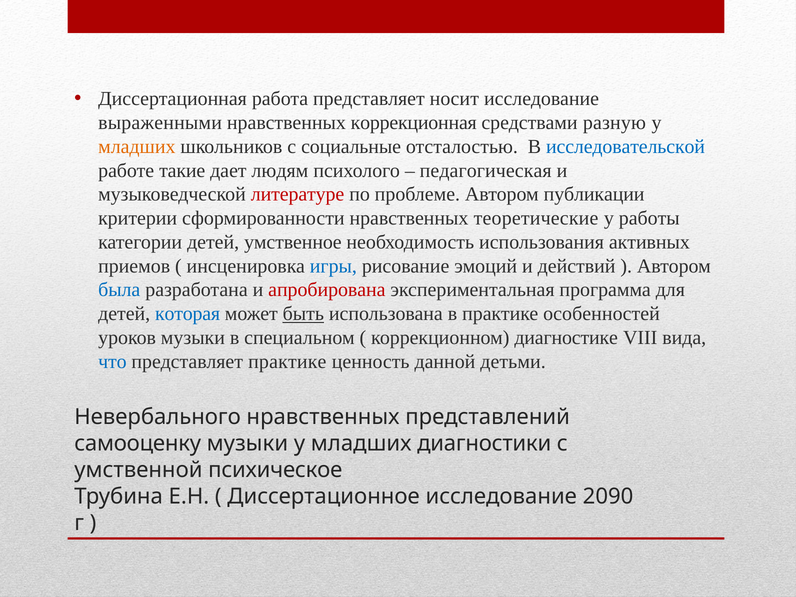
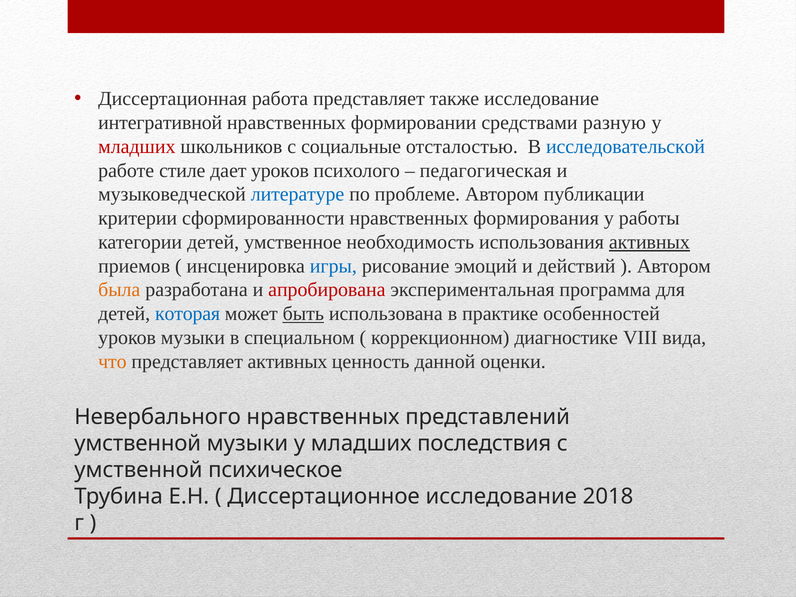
носит: носит -> также (454, 99)
выраженными: выраженными -> интегративной (160, 123)
коррекционная: коррекционная -> формировании (414, 123)
младших colour: orange -> red (137, 147)
такие: такие -> стиле (182, 171)
дает людям: людям -> уроков (280, 171)
литературе colour: red -> blue (298, 194)
теоретические: теоретические -> формирования (536, 218)
активных underline: none -> present (649, 242)
была colour: blue -> orange (119, 290)
что colour: blue -> orange (112, 362)
представляет практике: практике -> активных (287, 362)
детьми: детьми -> оценки (513, 362)
самооценку: самооценку -> умственной (138, 443)
диагностики: диагностики -> последствия (484, 443)
2090: 2090 -> 2018 (608, 496)
